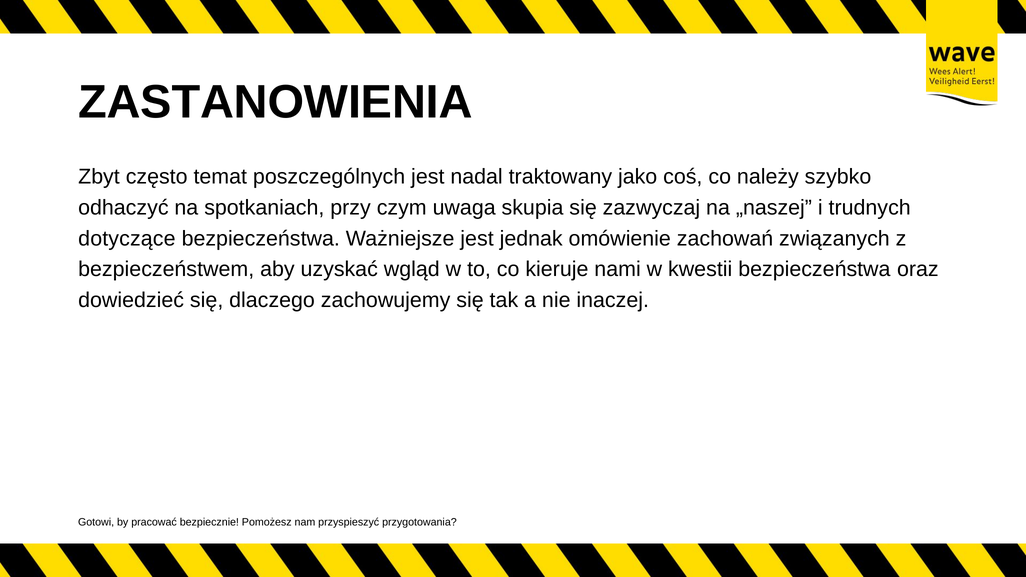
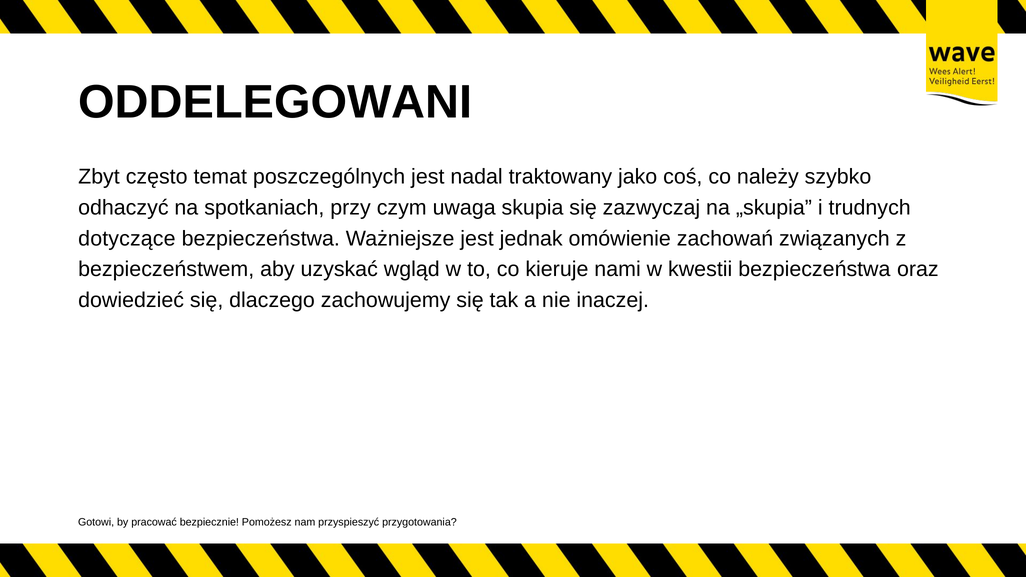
ZASTANOWIENIA: ZASTANOWIENIA -> ODDELEGOWANI (275, 102)
„naszej: „naszej -> „skupia (774, 208)
